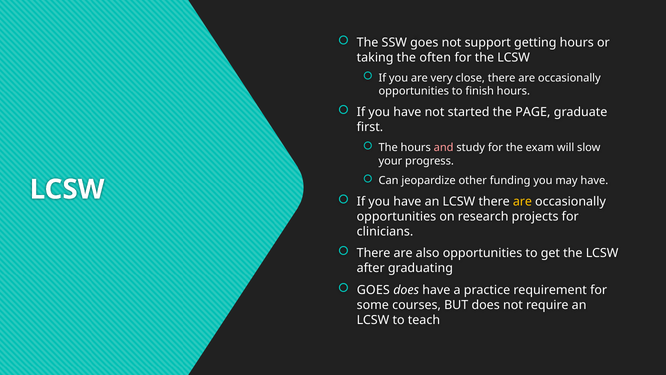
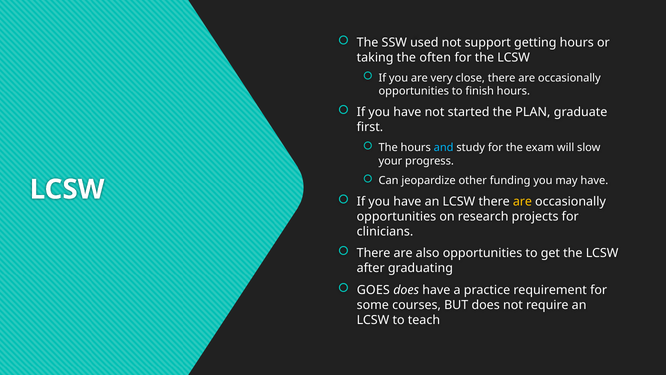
SSW goes: goes -> used (424, 42)
PAGE: PAGE -> PLAN (533, 112)
and colour: pink -> light blue (444, 148)
